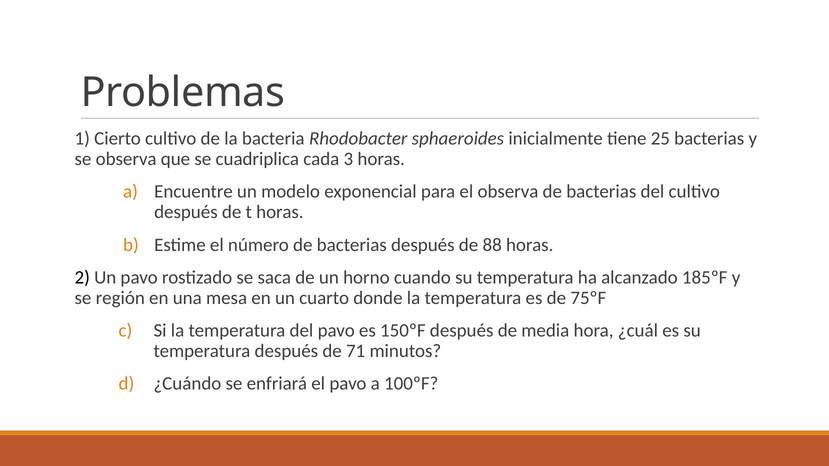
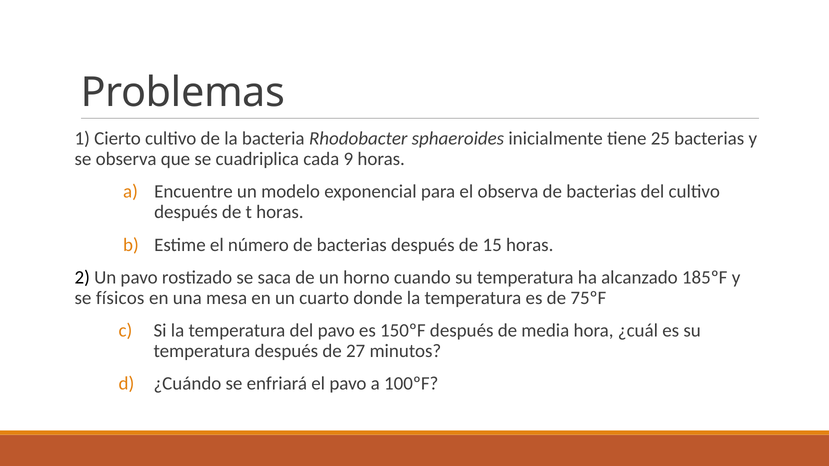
3: 3 -> 9 (348, 159)
88: 88 -> 15 (492, 245)
región: región -> físicos (120, 298)
71: 71 -> 27 (356, 351)
